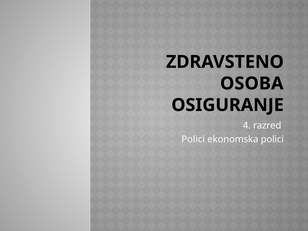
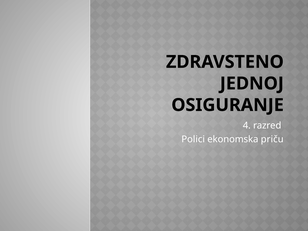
OSOBA: OSOBA -> JEDNOJ (252, 83)
ekonomska polici: polici -> priču (272, 139)
